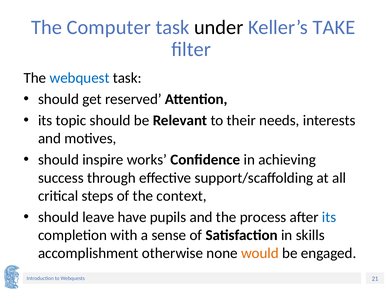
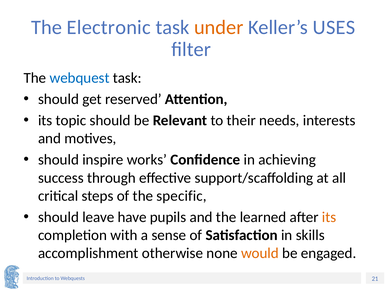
Computer: Computer -> Electronic (109, 27)
under colour: black -> orange (219, 27)
TAKE: TAKE -> USES (334, 27)
context: context -> specific (182, 196)
process: process -> learned (263, 217)
its colour: blue -> orange (329, 217)
